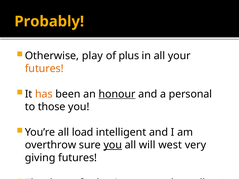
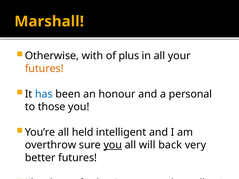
Probably: Probably -> Marshall (49, 21)
play: play -> with (92, 56)
has colour: orange -> blue (44, 94)
honour underline: present -> none (117, 94)
load: load -> held (83, 132)
west: west -> back (170, 145)
giving: giving -> better (40, 158)
